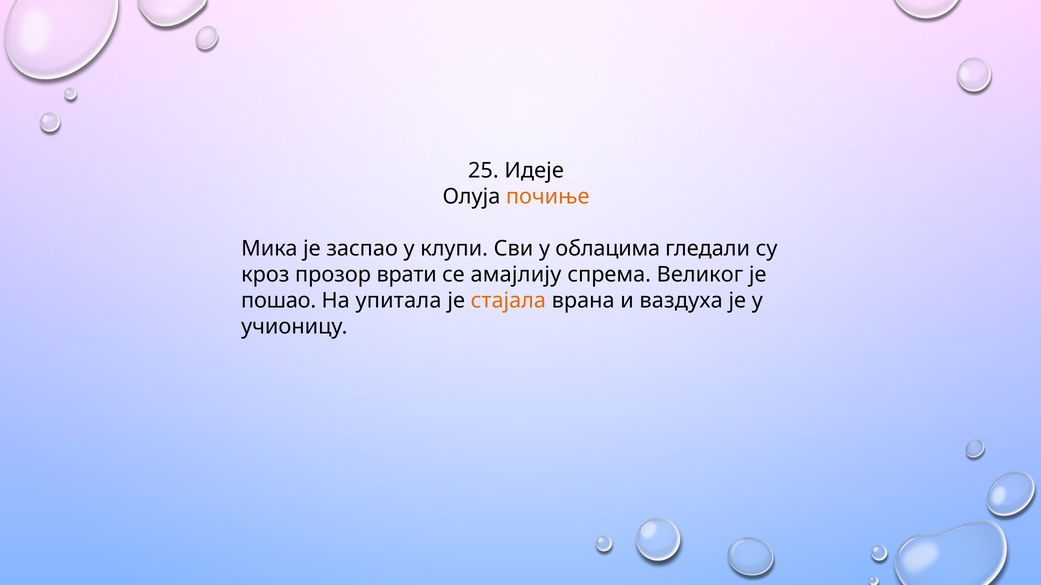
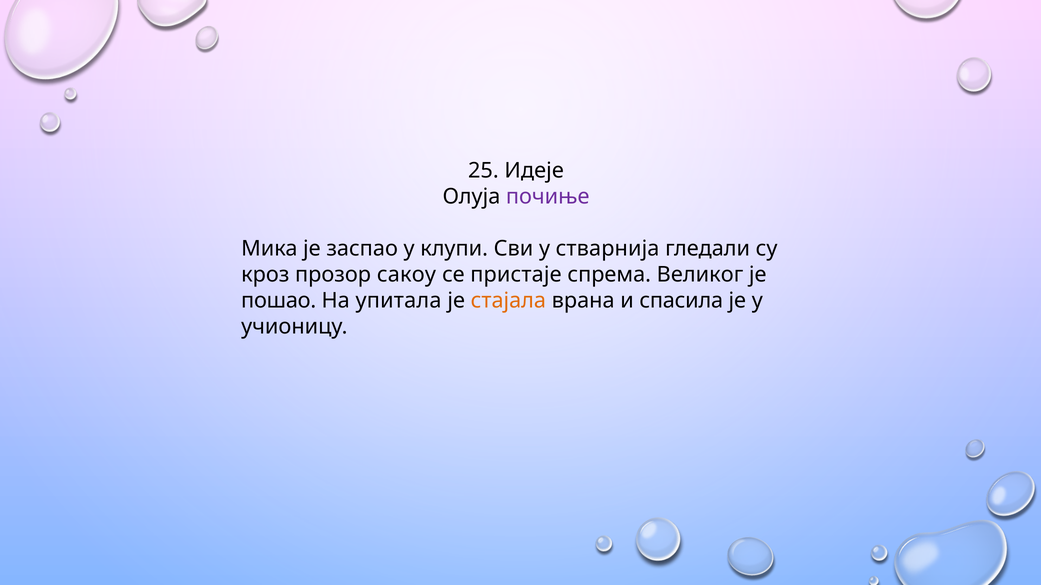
почиње colour: orange -> purple (548, 197)
облацима: облацима -> стварнија (608, 249)
врати: врати -> сакоу (406, 275)
амајлију: амајлију -> пристаје (516, 275)
ваздуха: ваздуха -> спасила (681, 301)
